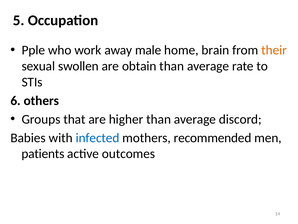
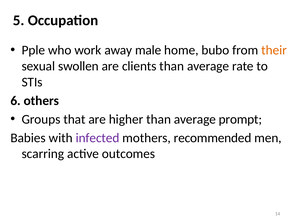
brain: brain -> bubo (215, 50)
obtain: obtain -> clients (139, 66)
discord: discord -> prompt (240, 119)
infected colour: blue -> purple (98, 138)
patients: patients -> scarring (43, 153)
